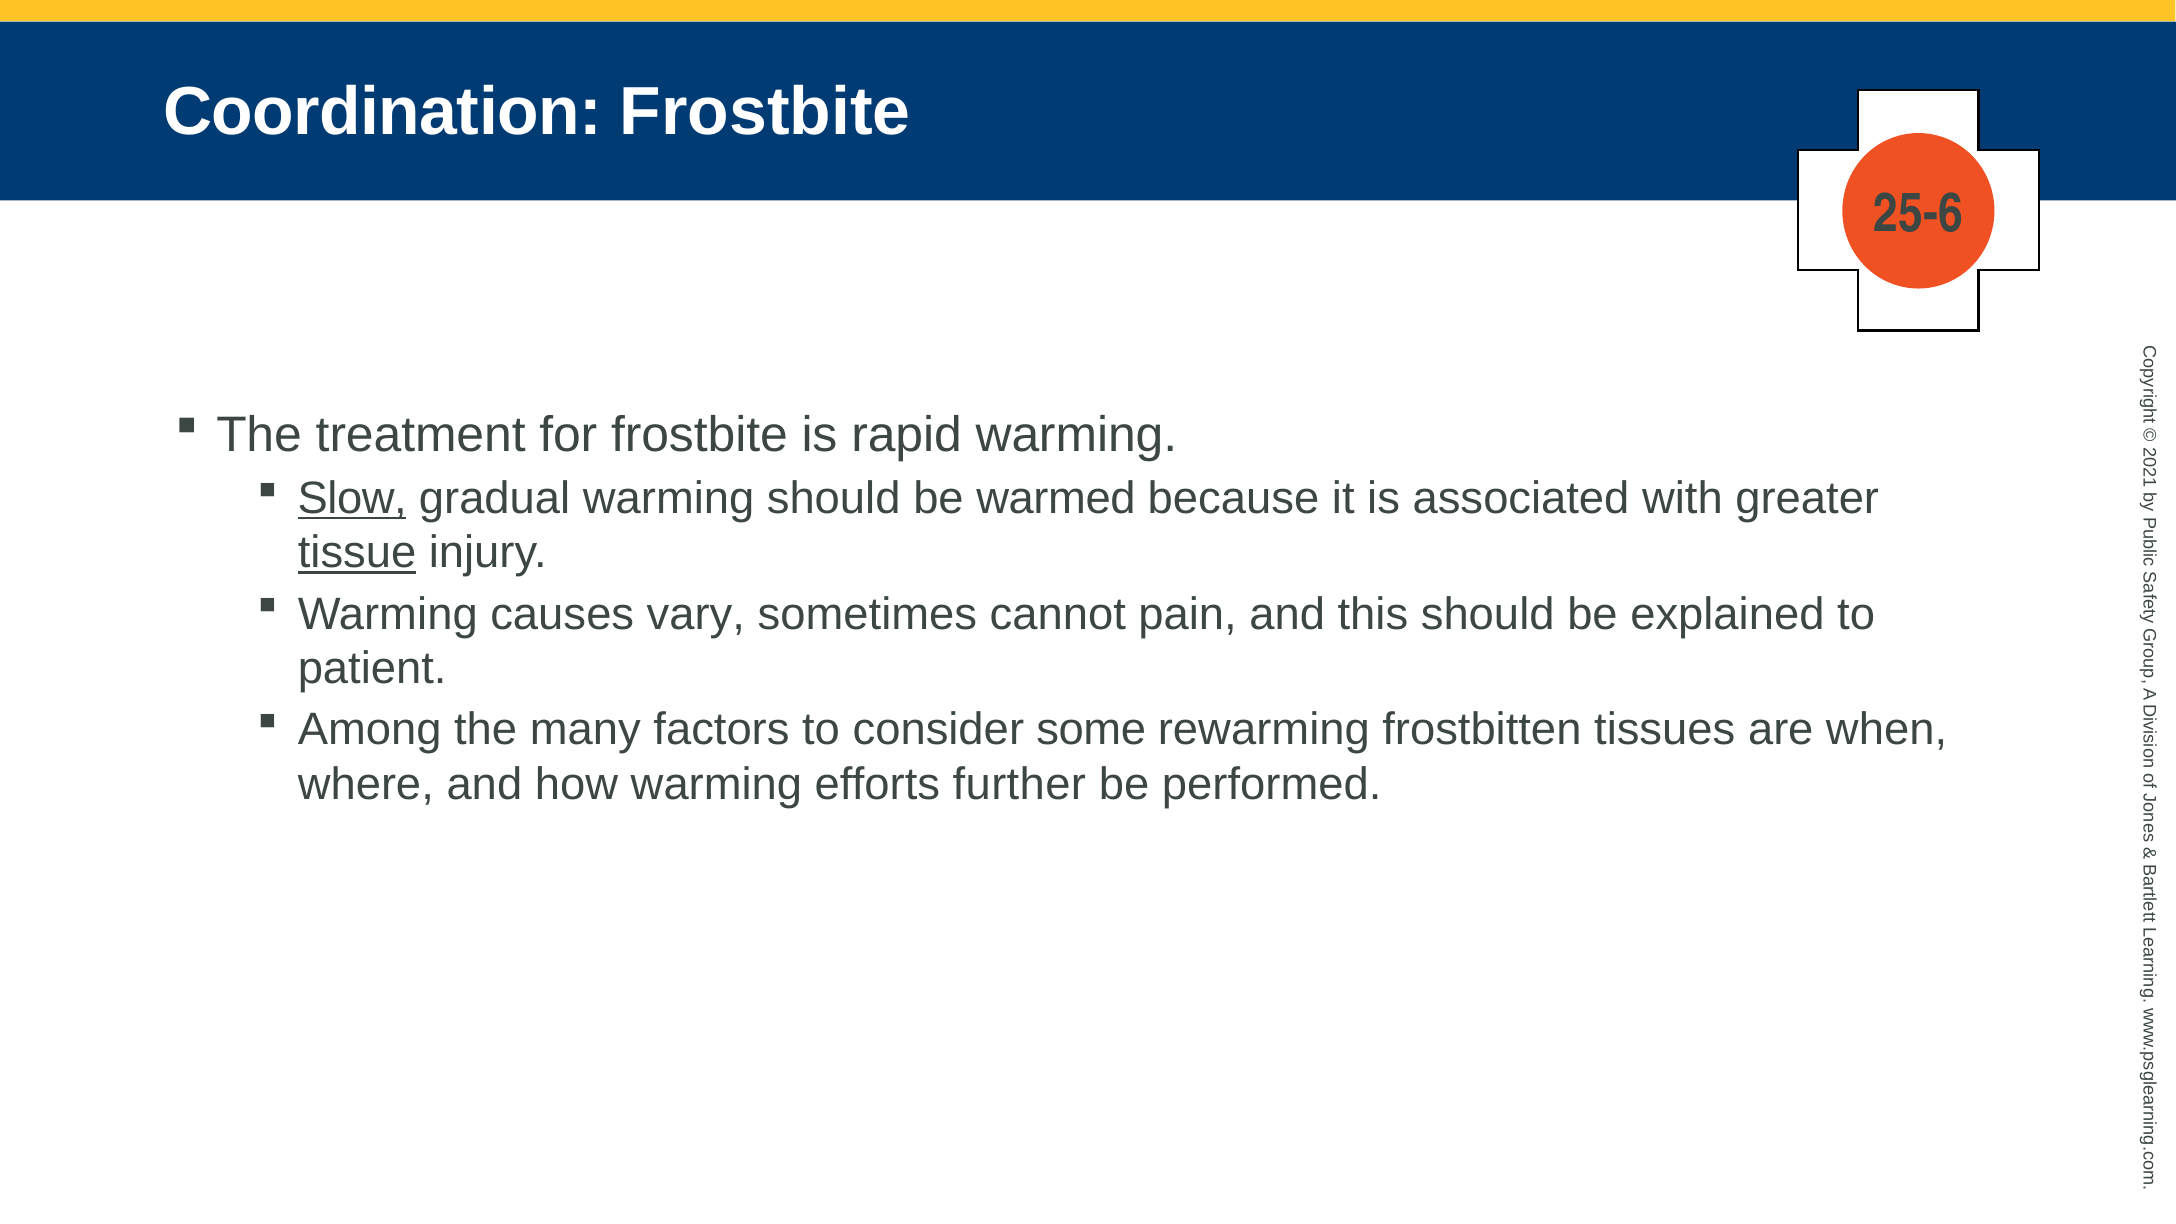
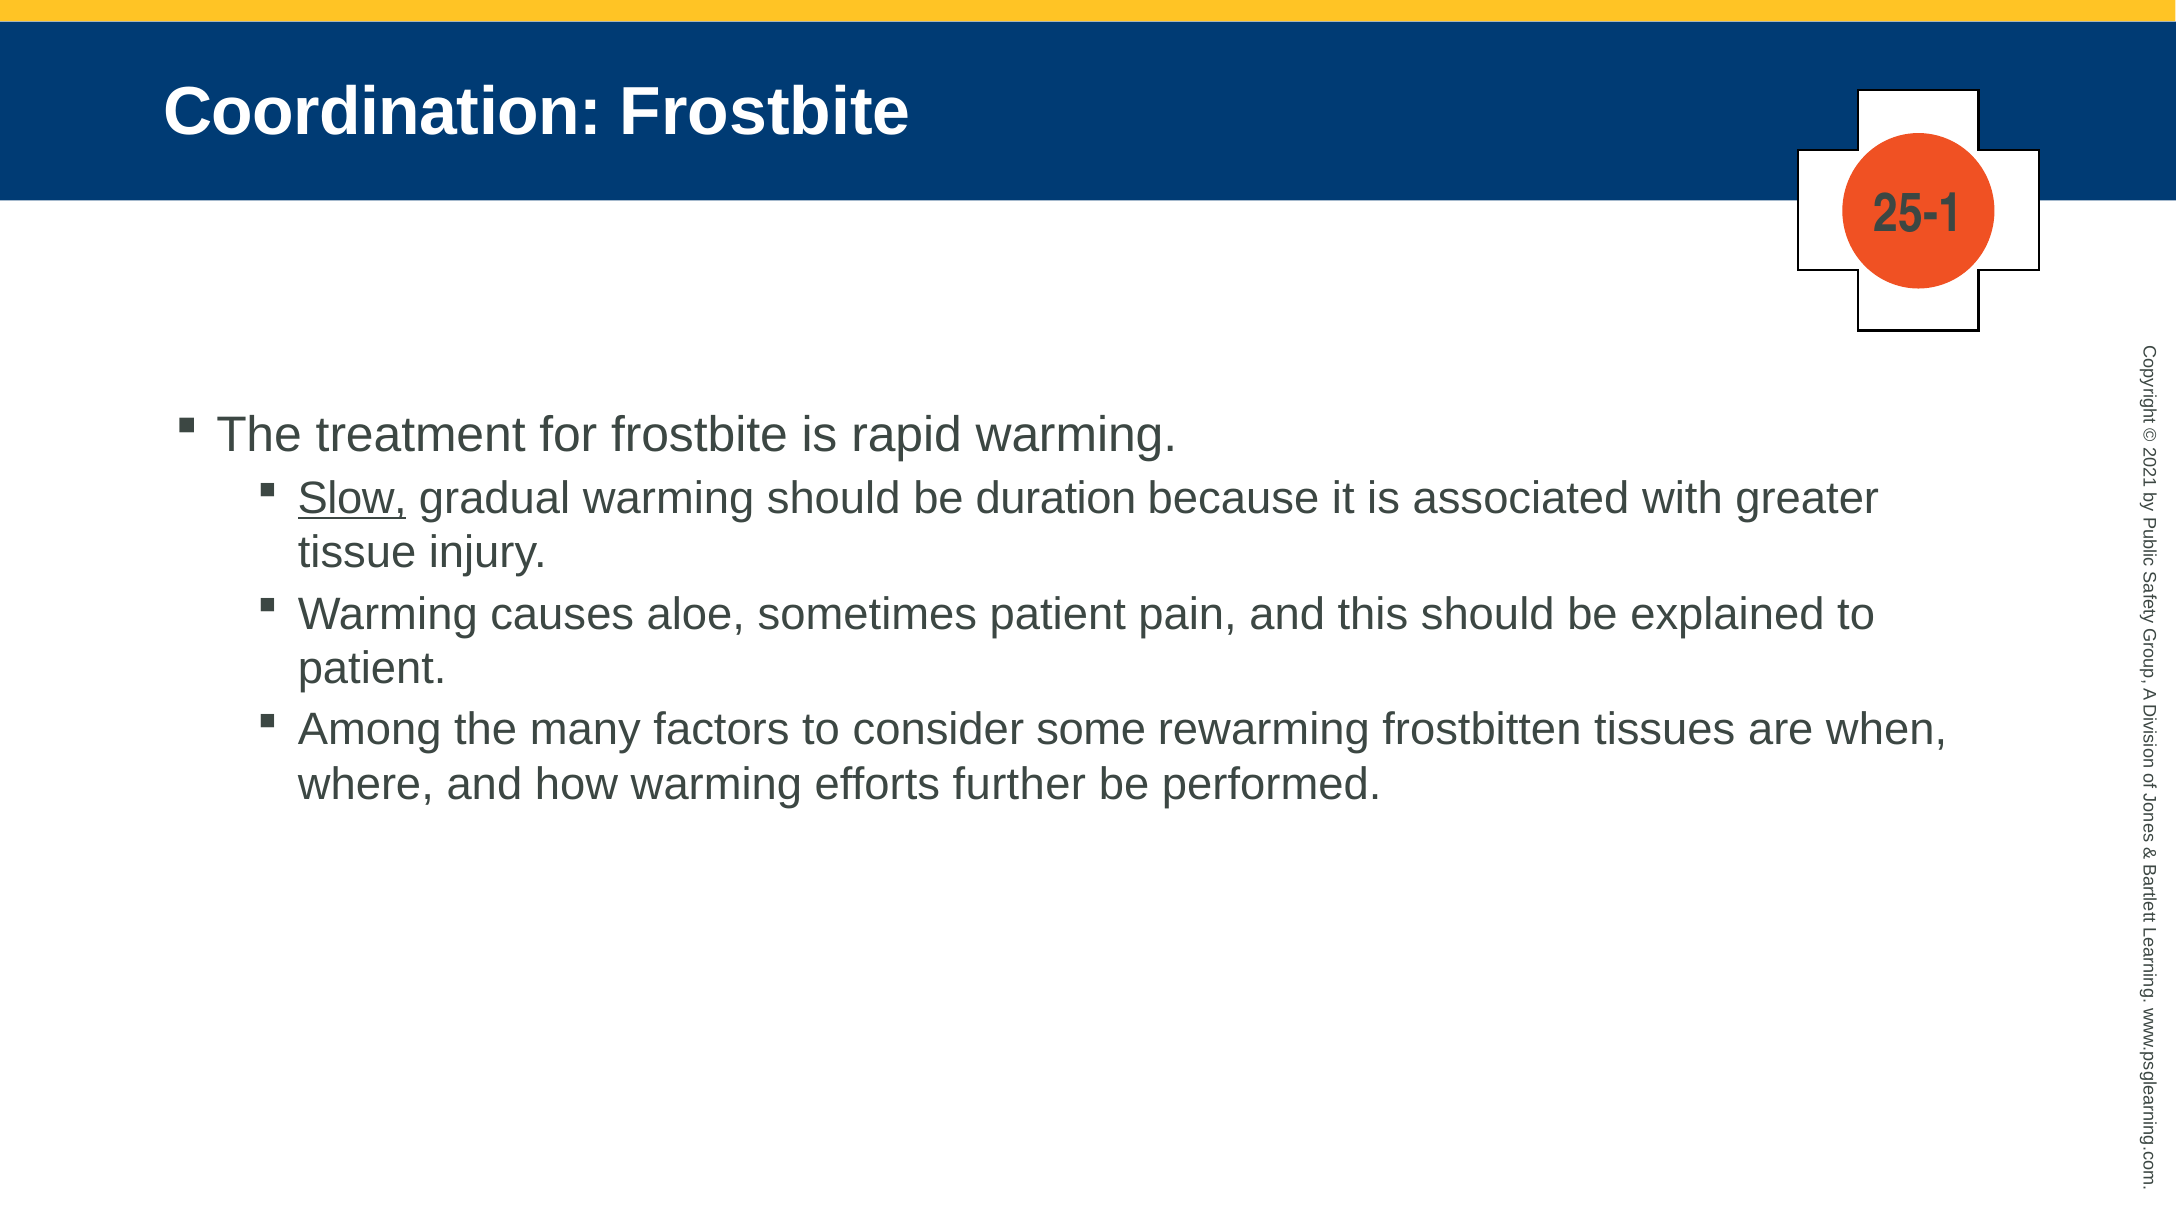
25-6: 25-6 -> 25-1 (1918, 213)
warmed: warmed -> duration (1056, 498)
tissue underline: present -> none (357, 553)
vary: vary -> aloe (696, 614)
sometimes cannot: cannot -> patient (1058, 614)
